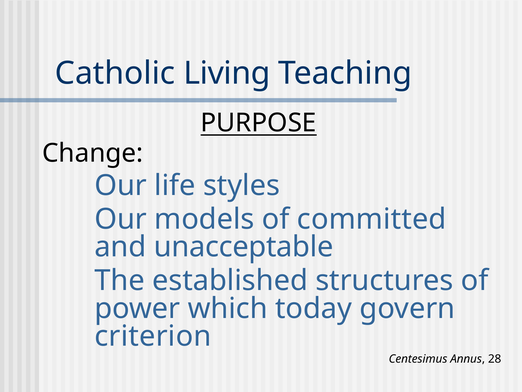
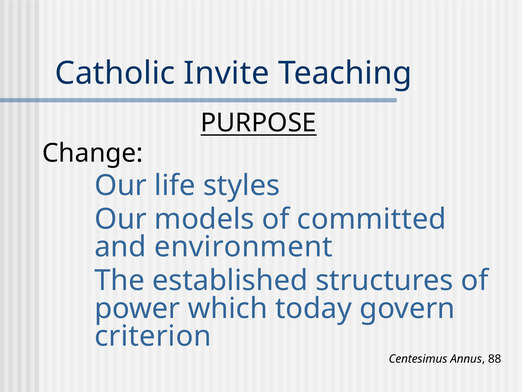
Living: Living -> Invite (227, 73)
unacceptable: unacceptable -> environment (243, 247)
28: 28 -> 88 (495, 358)
